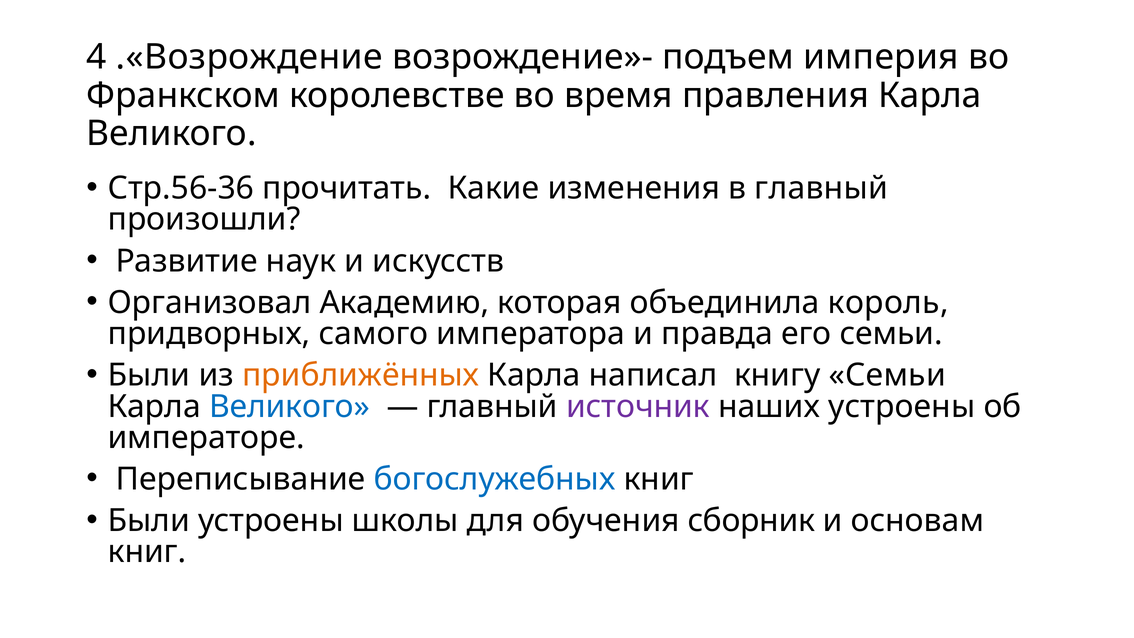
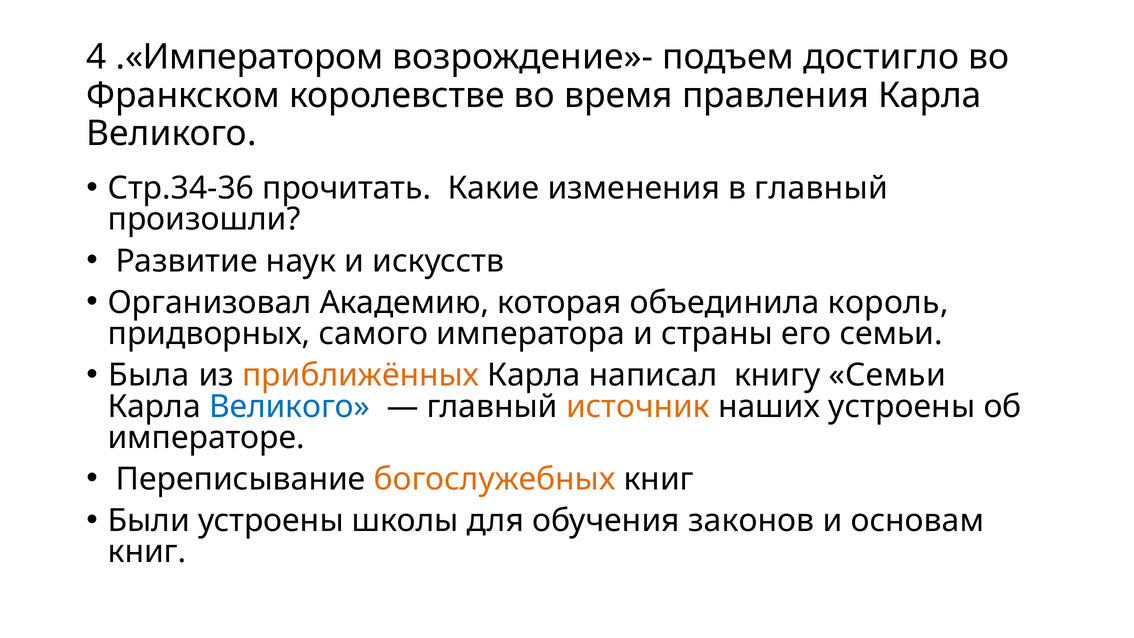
.«Возрождение: .«Возрождение -> .«Императором (250, 57)
империя: империя -> достигло (881, 57)
Стр.56-36: Стр.56-36 -> Стр.34-36 (181, 188)
правда: правда -> страны (717, 334)
Были: Были -> Была (149, 375)
источник colour: purple -> orange (638, 406)
богослужебных colour: blue -> orange (495, 479)
сборник: сборник -> законов (751, 521)
